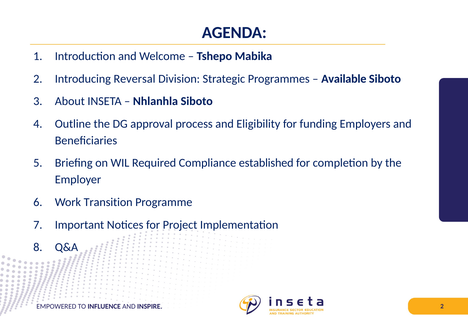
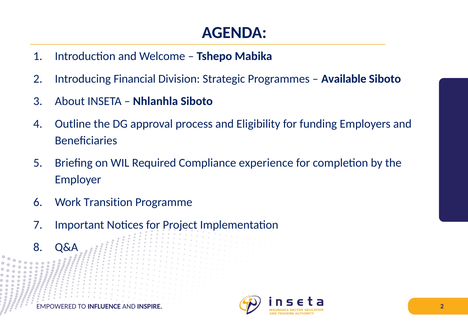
Reversal: Reversal -> Financial (135, 79)
established: established -> experience (266, 163)
